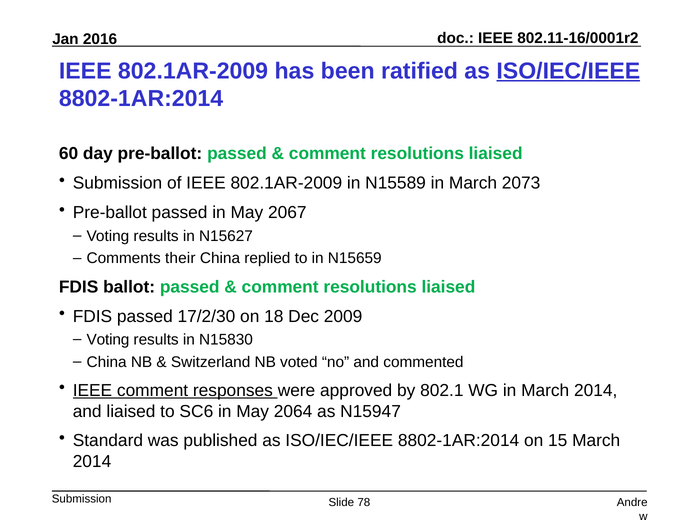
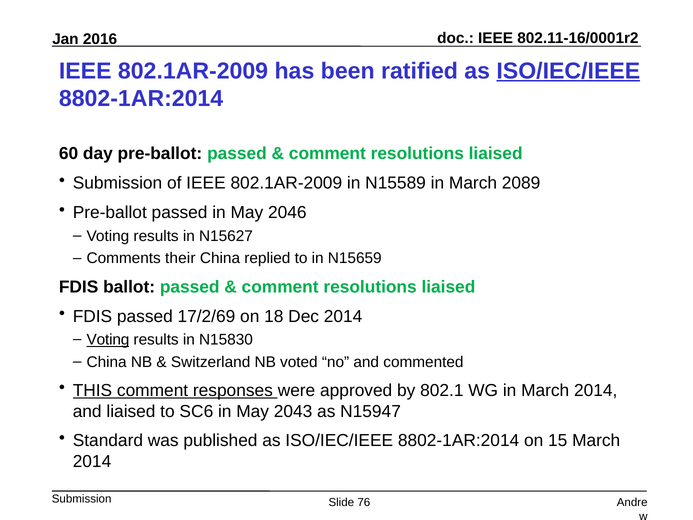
2073: 2073 -> 2089 (521, 183)
2067: 2067 -> 2046 (287, 213)
17/2/30: 17/2/30 -> 17/2/69 (206, 316)
Dec 2009: 2009 -> 2014 (343, 316)
Voting underline: none -> present (108, 340)
IEEE: IEEE -> THIS (92, 390)
2064: 2064 -> 2043 (293, 411)
78: 78 -> 76 (364, 502)
